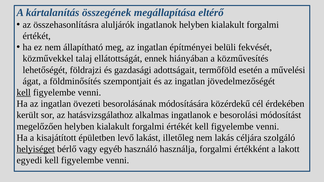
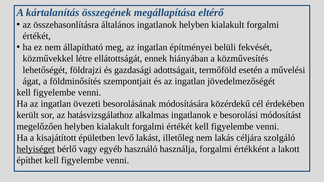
aluljárók: aluljárók -> általános (118, 25)
talaj: talaj -> létre (84, 59)
kell underline: present -> none (24, 93)
egyedi: egyedi -> építhet (29, 161)
